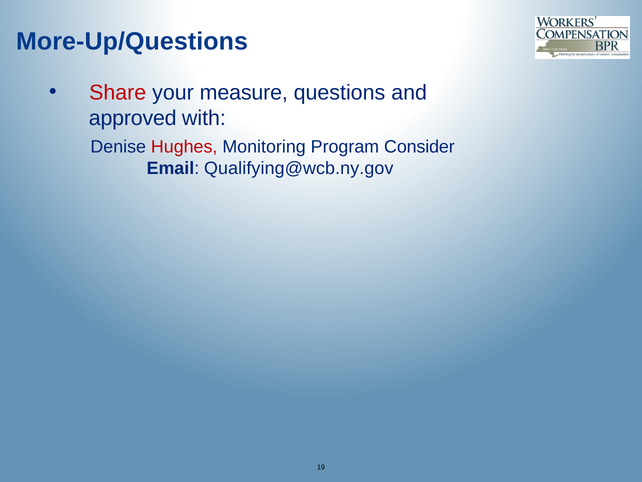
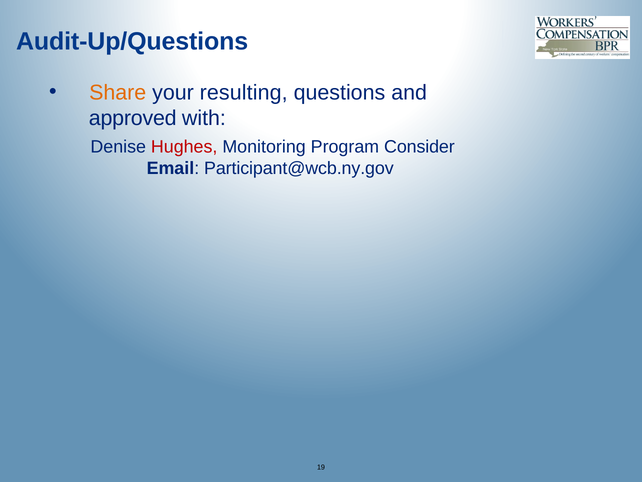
More-Up/Questions: More-Up/Questions -> Audit-Up/Questions (132, 41)
Share colour: red -> orange (118, 92)
measure: measure -> resulting (244, 92)
Qualifying@wcb.ny.gov: Qualifying@wcb.ny.gov -> Participant@wcb.ny.gov (299, 168)
